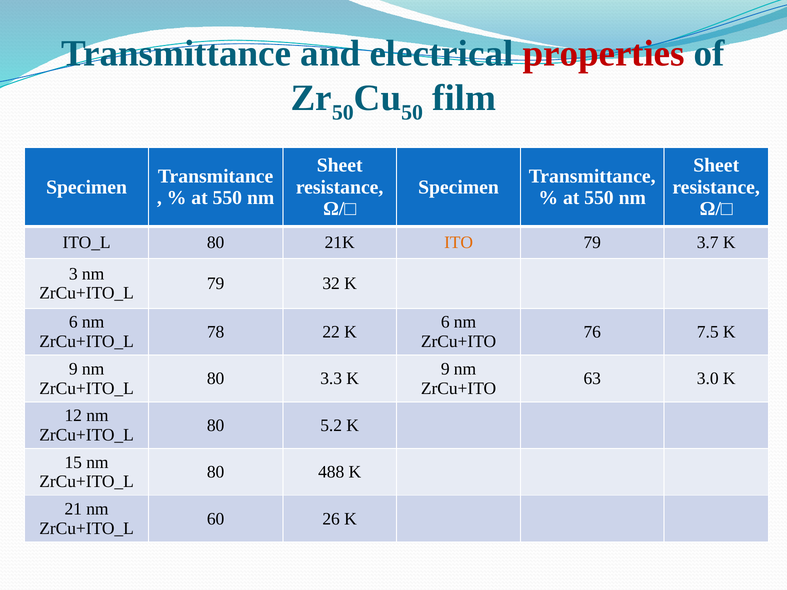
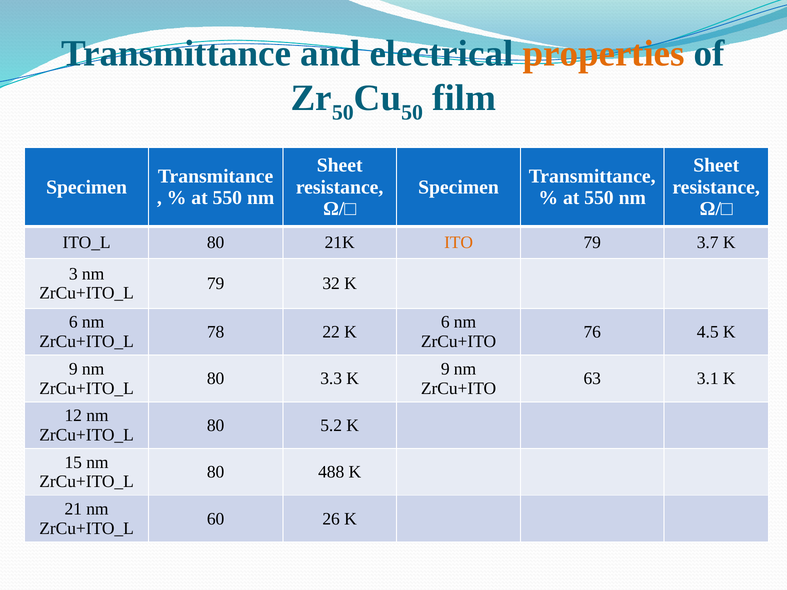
properties colour: red -> orange (604, 53)
7.5: 7.5 -> 4.5 (708, 332)
3.0: 3.0 -> 3.1 (708, 379)
